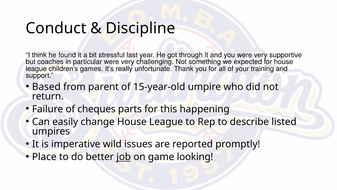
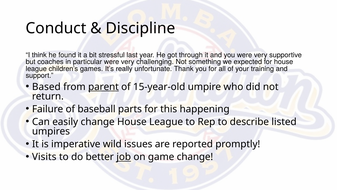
parent underline: none -> present (103, 87)
cheques: cheques -> baseball (97, 109)
Place: Place -> Visits (44, 157)
game looking: looking -> change (195, 157)
